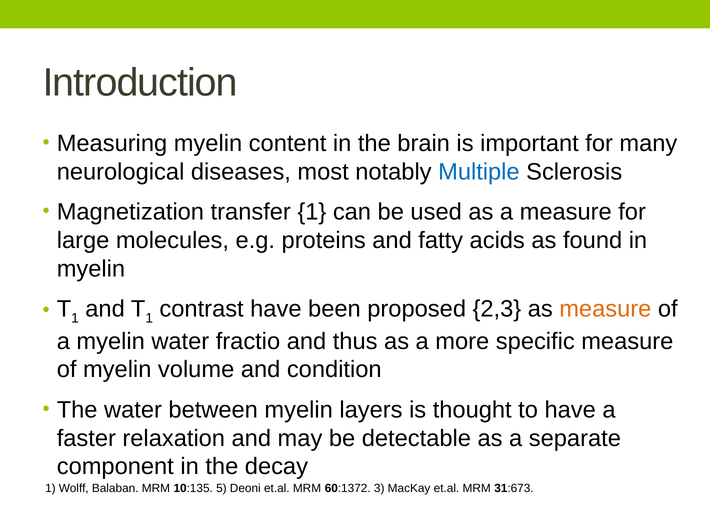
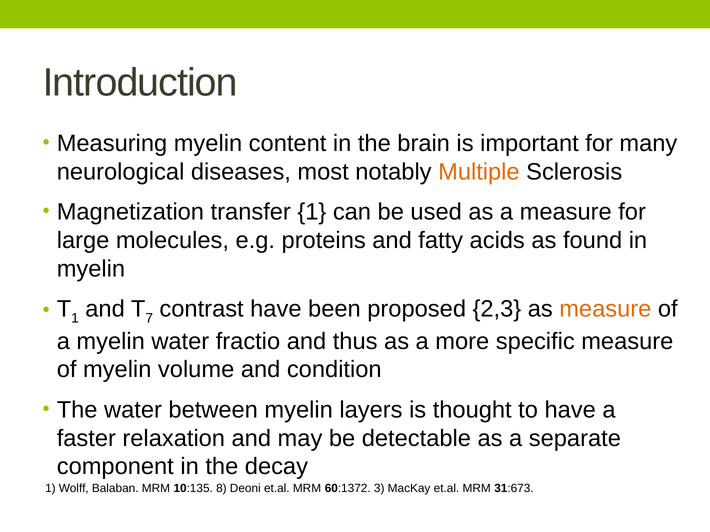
Multiple colour: blue -> orange (479, 172)
1: 1 -> 7 (149, 319)
5: 5 -> 8 (221, 489)
